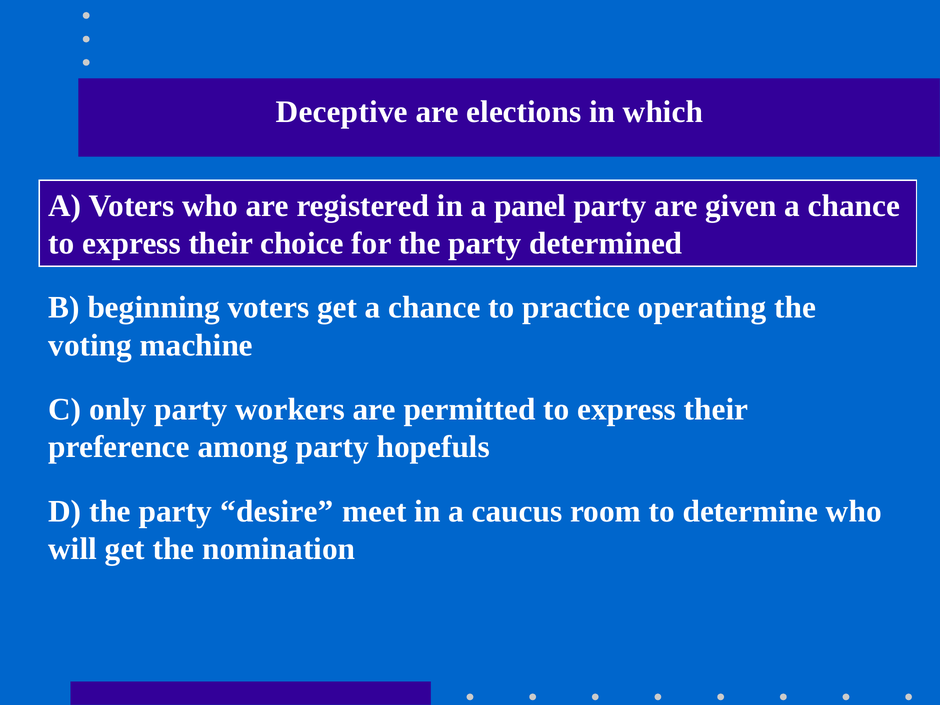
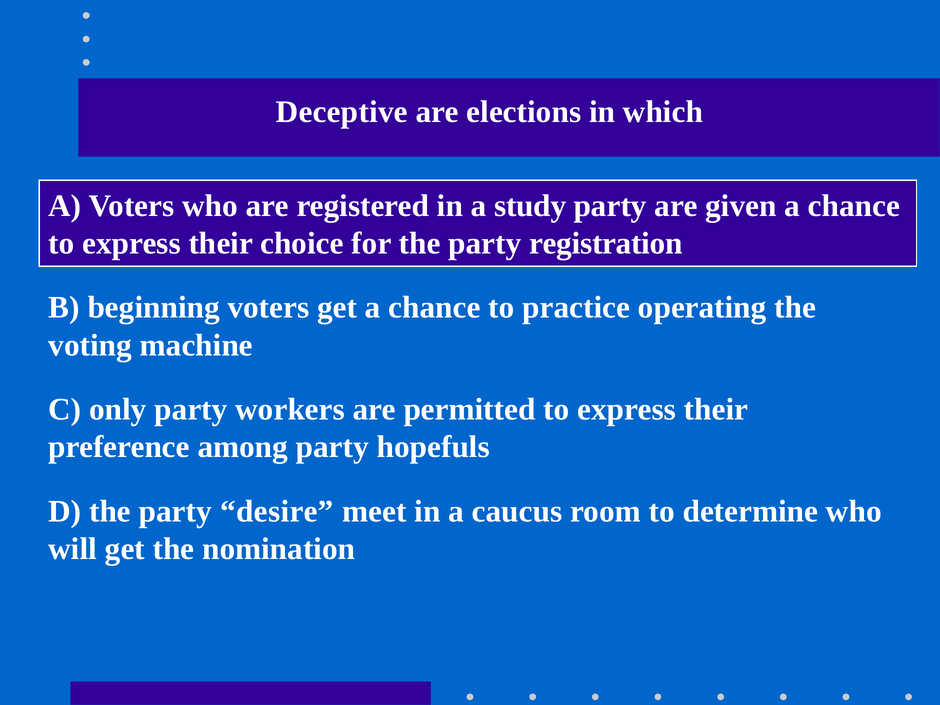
panel: panel -> study (530, 206)
determined: determined -> registration (606, 243)
